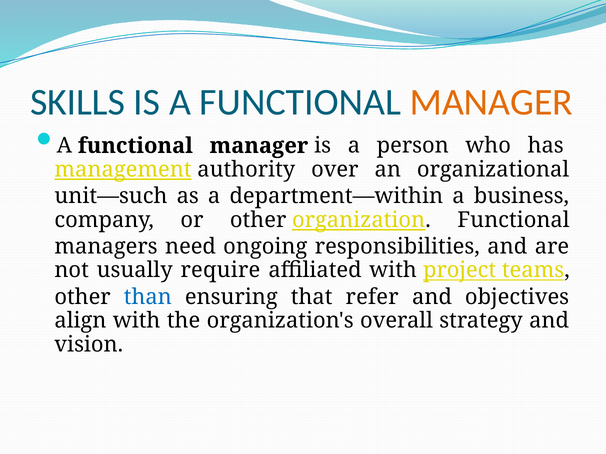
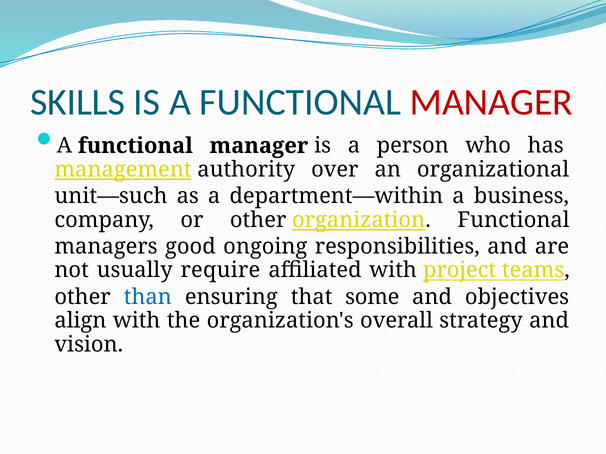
MANAGER colour: orange -> red (491, 102)
need: need -> good (190, 247)
refer: refer -> some (372, 297)
